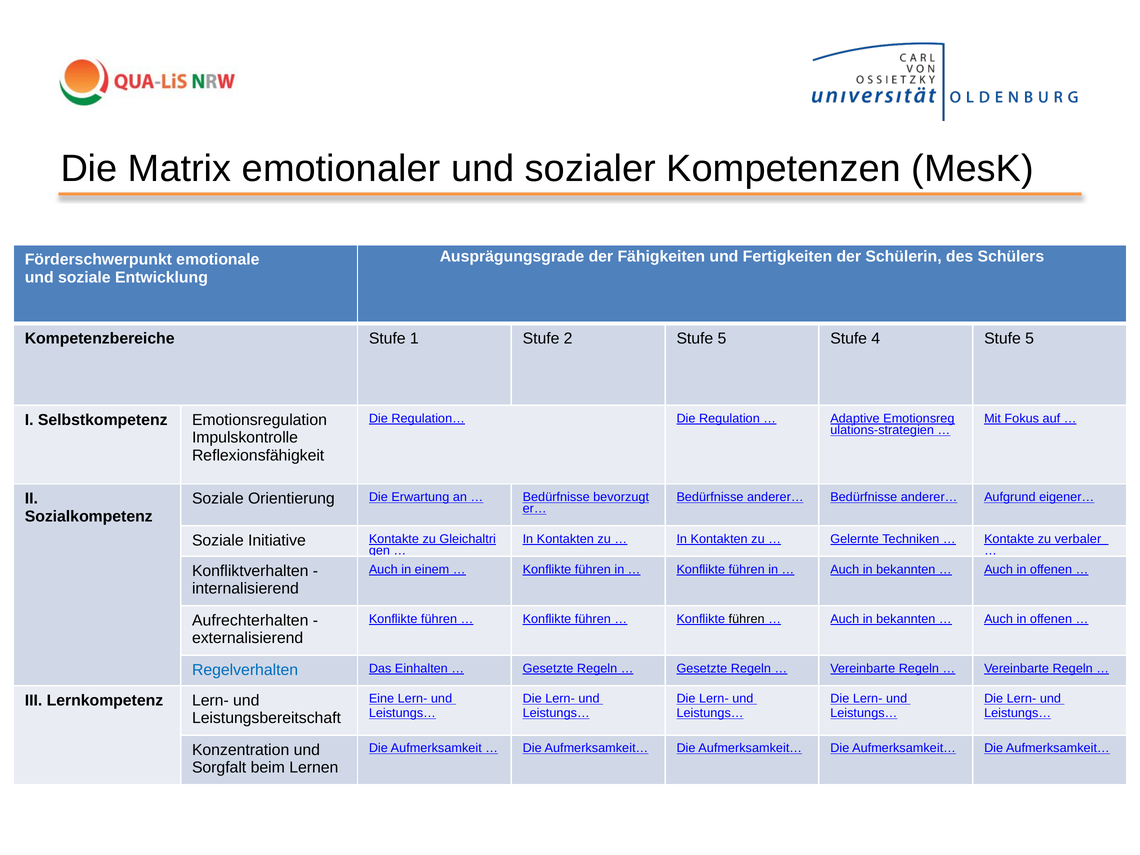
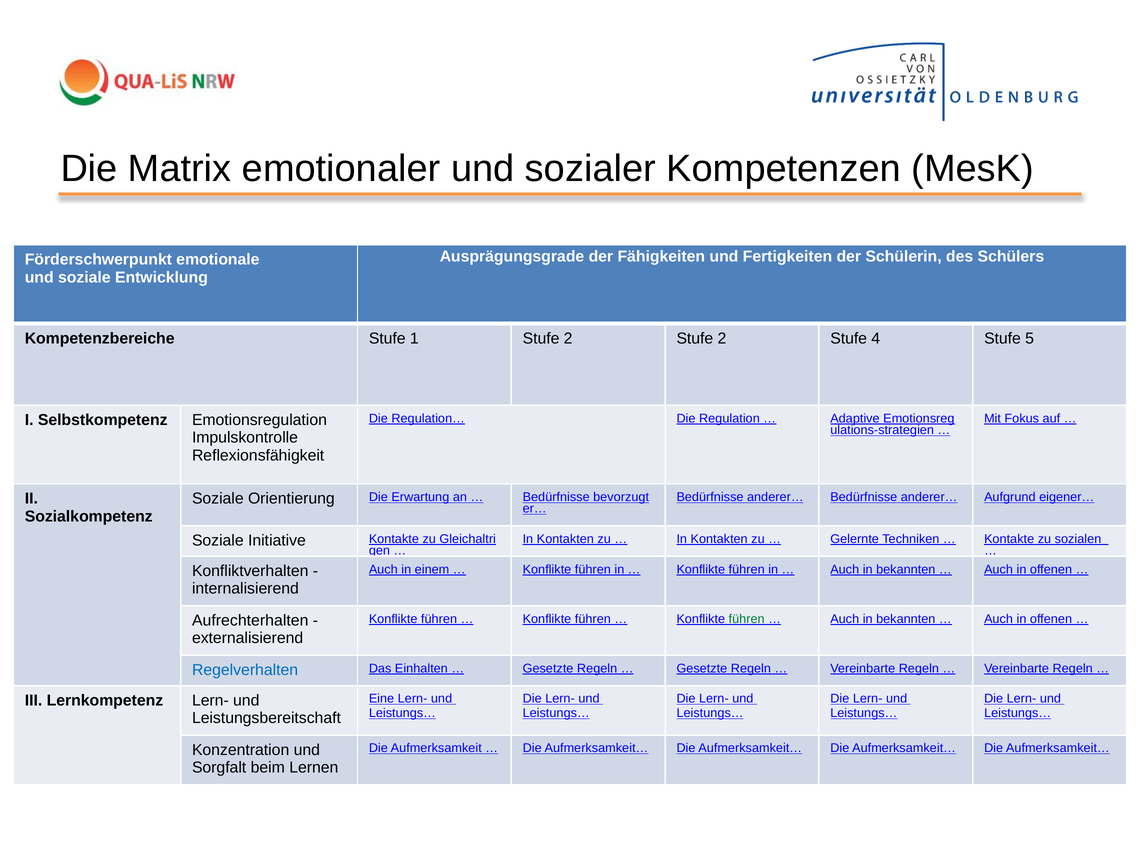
2 Stufe 5: 5 -> 2 (722, 338)
verbaler: verbaler -> sozialen (1078, 539)
führen colour: black -> green (747, 619)
